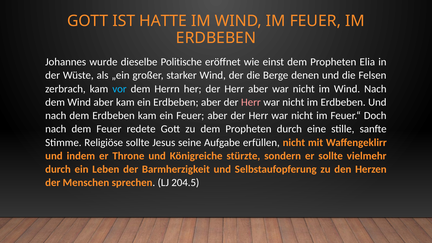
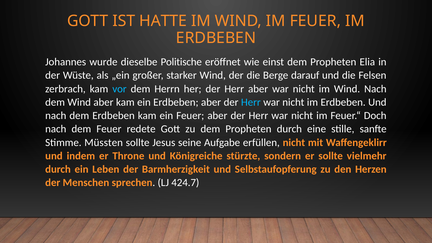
denen: denen -> darauf (305, 75)
Herr colour: pink -> light blue (251, 102)
Religiöse: Religiöse -> Müssten (104, 142)
204.5: 204.5 -> 424.7 (185, 183)
